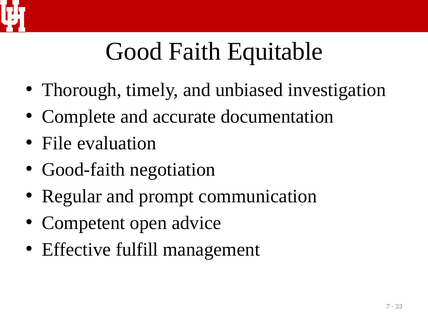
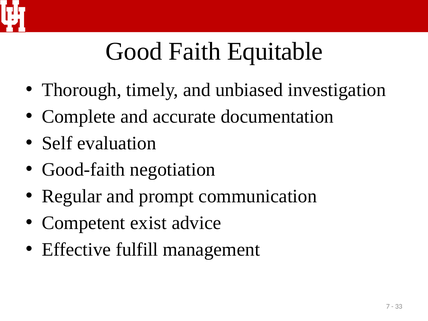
File: File -> Self (57, 143)
open: open -> exist (148, 223)
